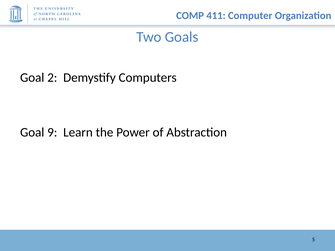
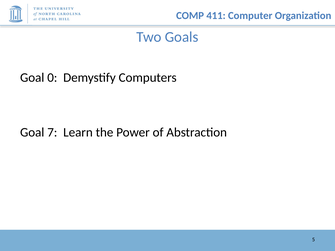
2: 2 -> 0 (52, 78)
9: 9 -> 7 (52, 133)
